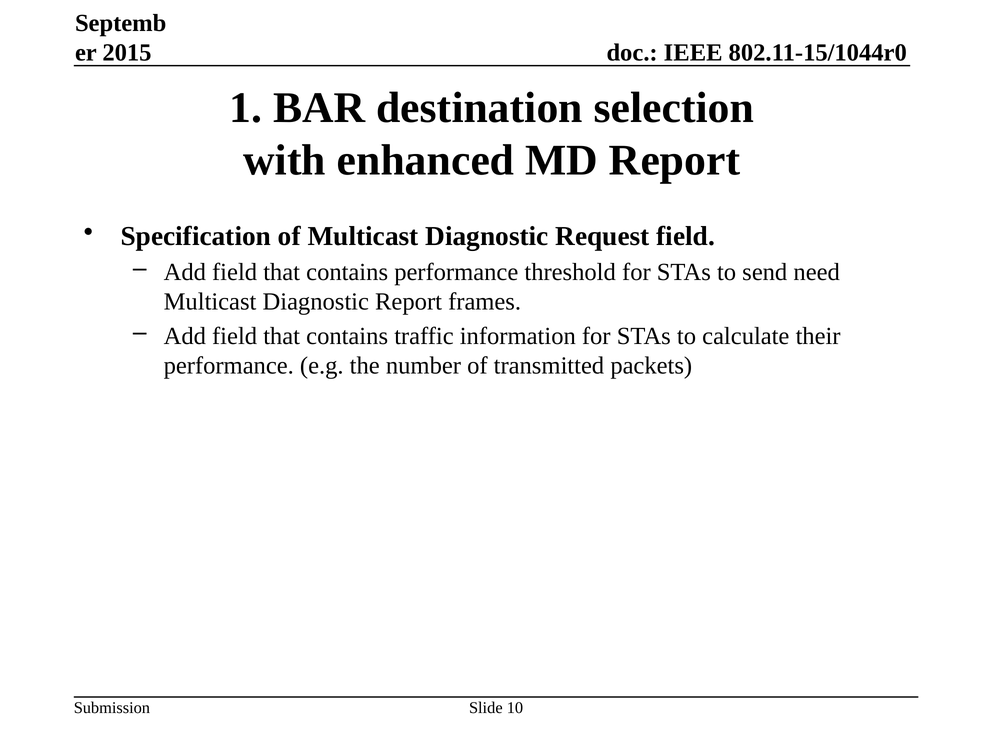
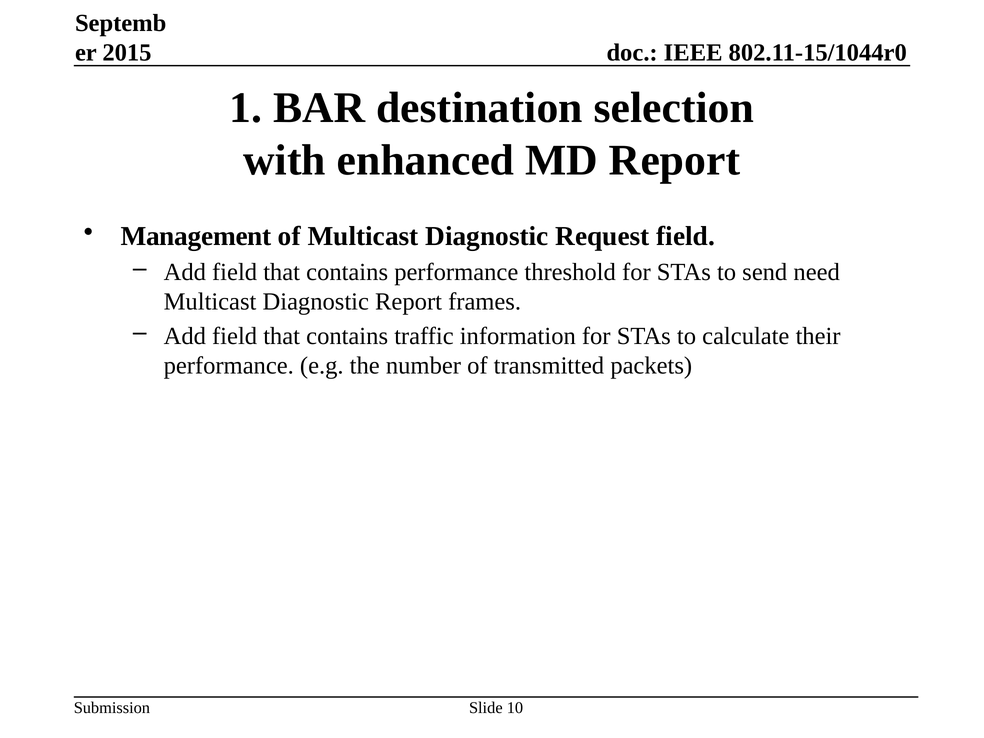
Specification: Specification -> Management (196, 236)
